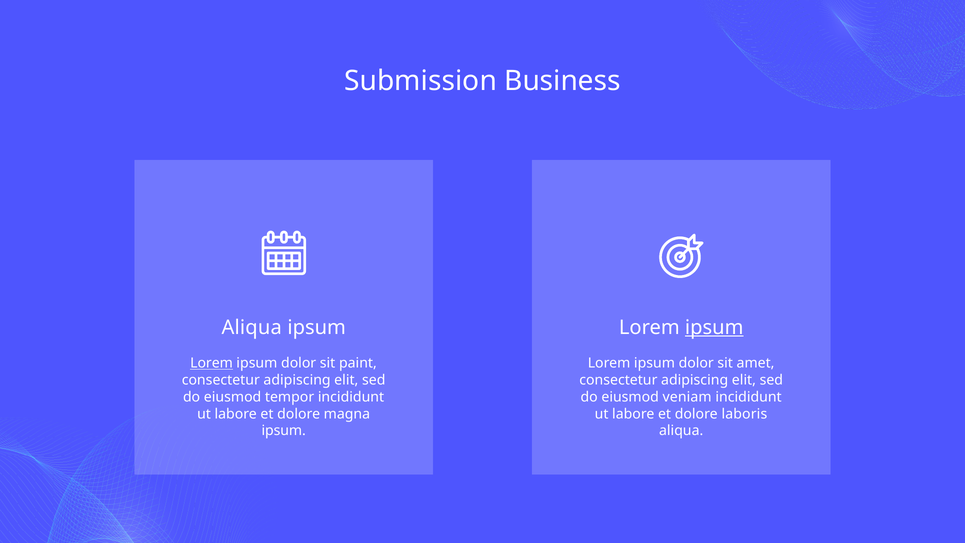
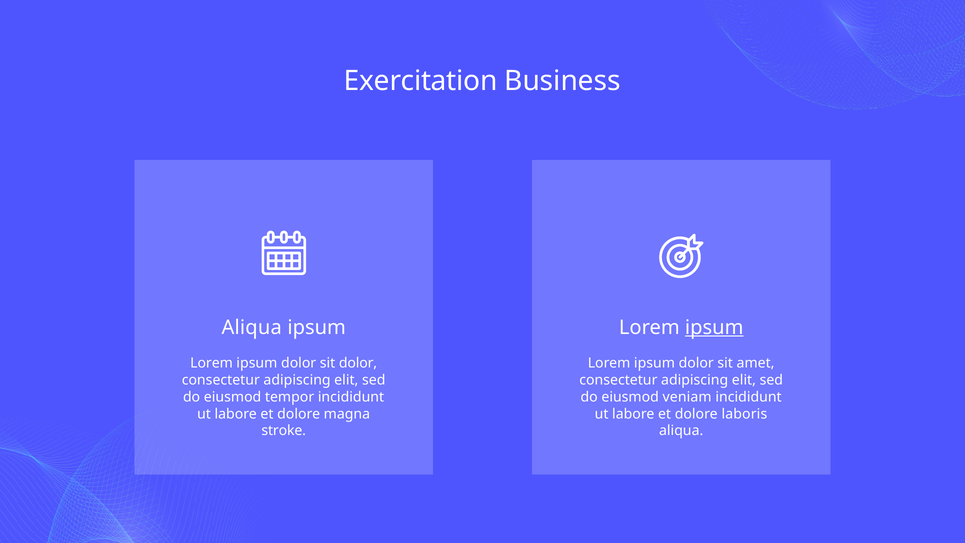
Submission: Submission -> Exercitation (421, 81)
Lorem underline: present -> none (212, 363)
sit paint: paint -> dolor (358, 363)
ipsum: ipsum -> stroke (284, 431)
